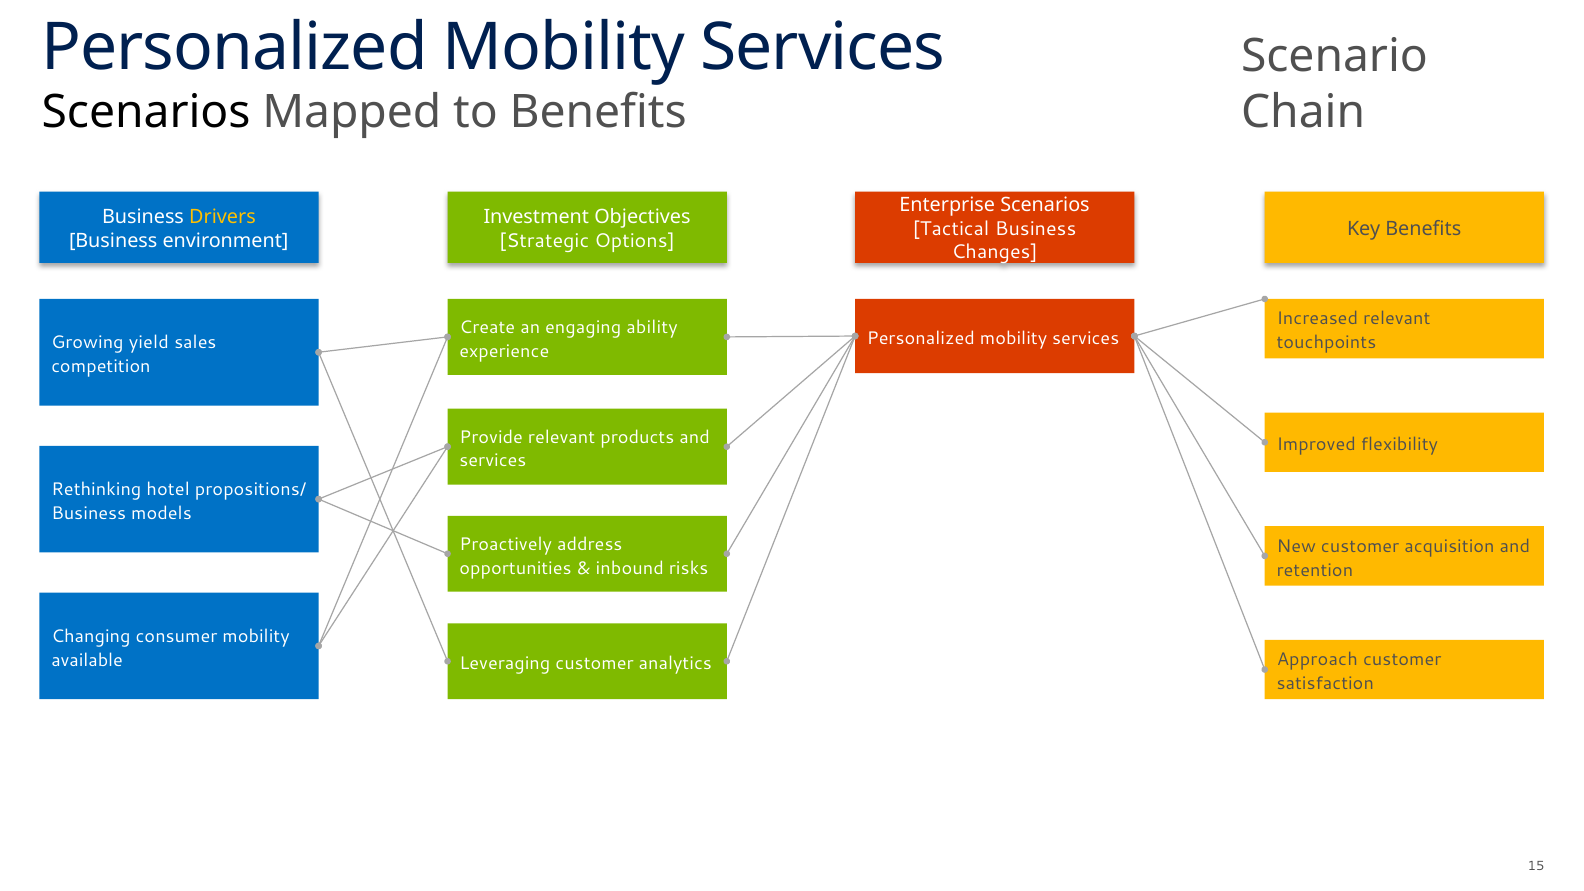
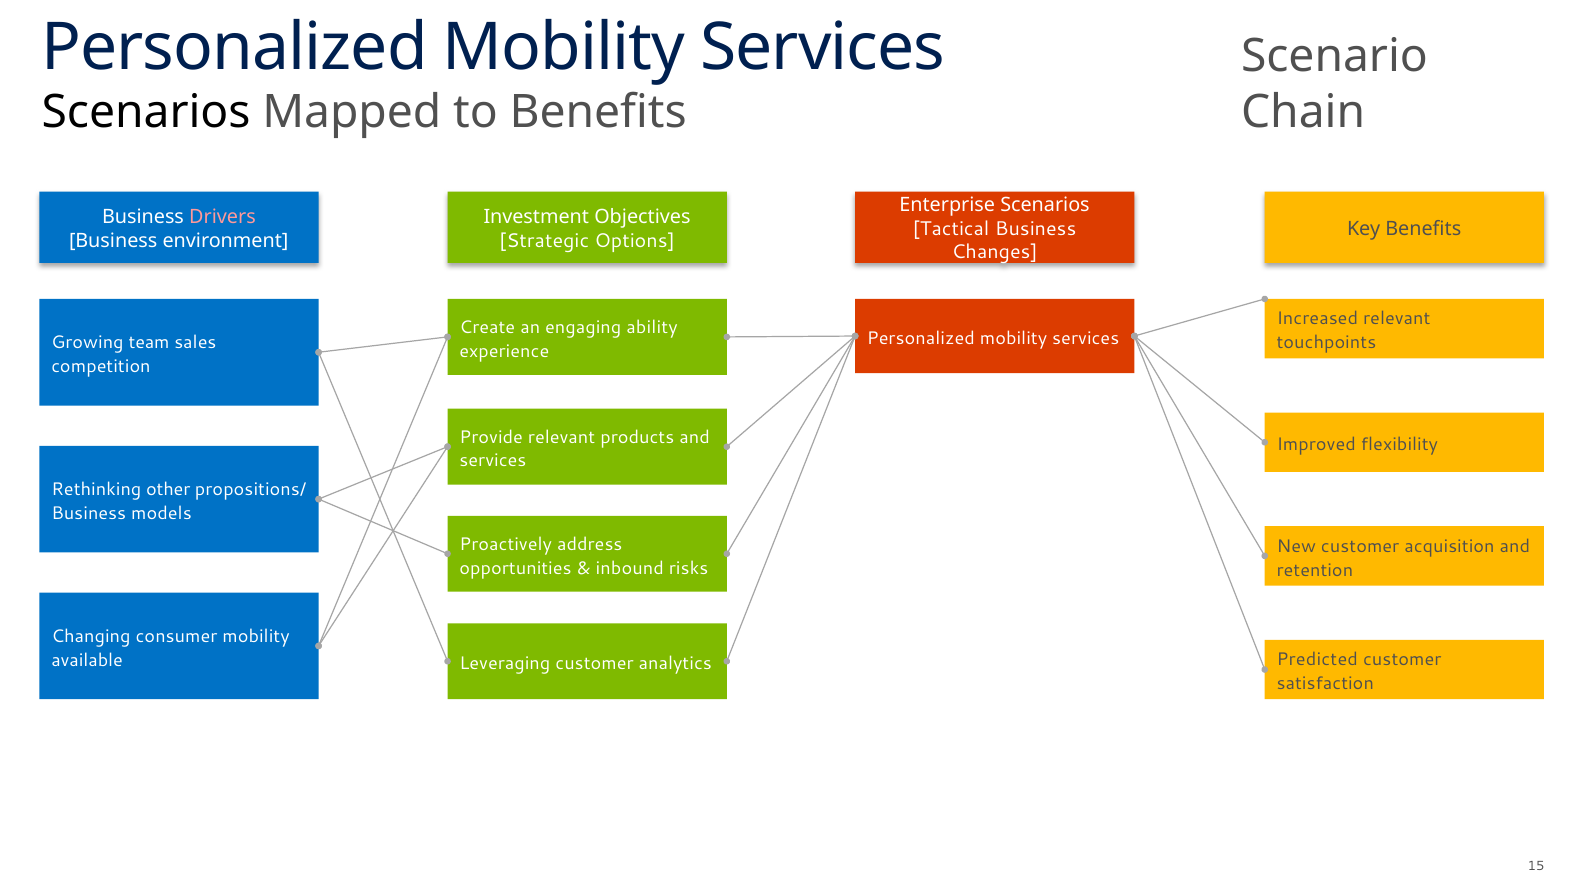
Drivers colour: yellow -> pink (222, 217)
yield: yield -> team (149, 343)
hotel: hotel -> other (168, 490)
Approach: Approach -> Predicted (1317, 660)
